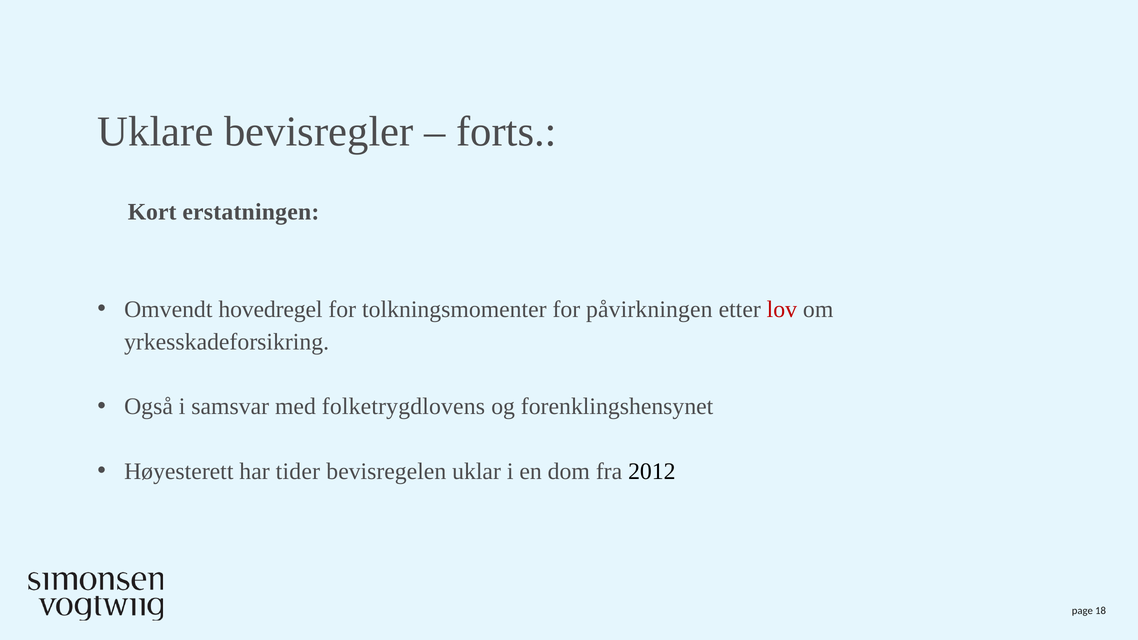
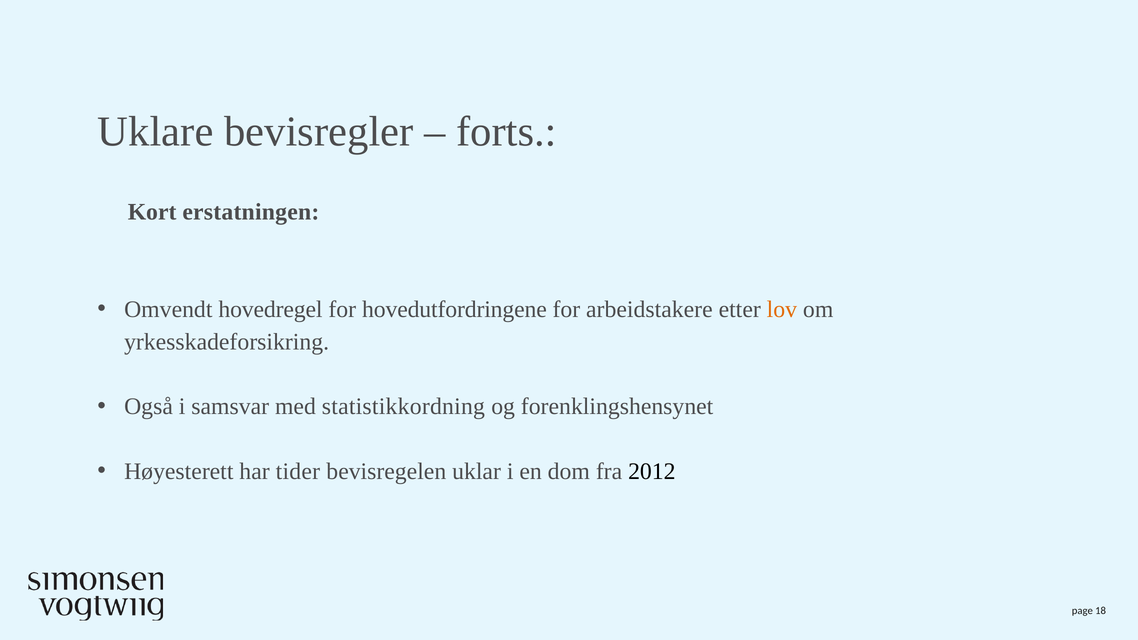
tolkningsmomenter: tolkningsmomenter -> hovedutfordringene (454, 309)
påvirkningen: påvirkningen -> arbeidstakere (649, 309)
lov colour: red -> orange (782, 309)
folketrygdlovens: folketrygdlovens -> statistikkordning (403, 407)
